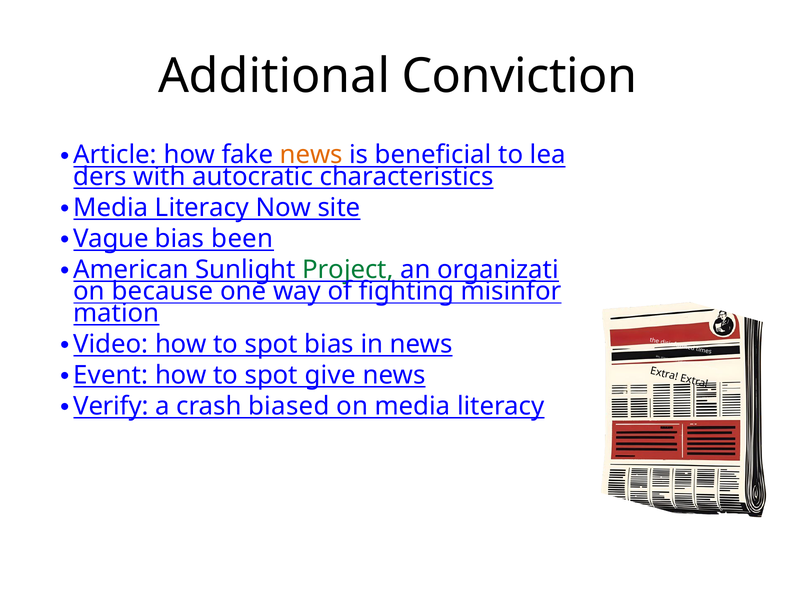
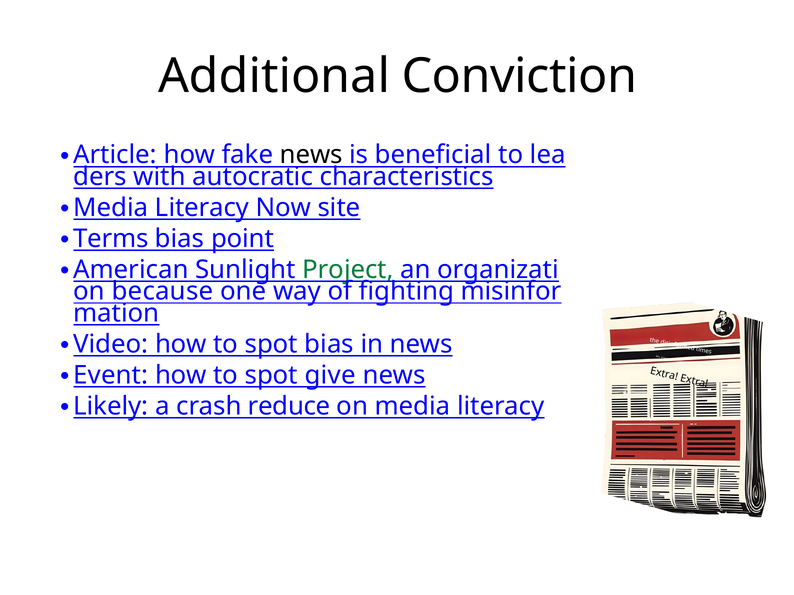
news colour: orange -> black (311, 155)
Vague: Vague -> Terms (111, 239)
been: been -> point (242, 239)
Verify: Verify -> Likely (111, 406)
biased: biased -> reduce (289, 406)
